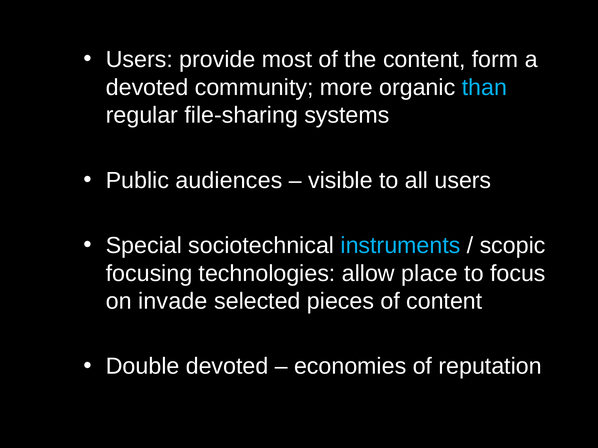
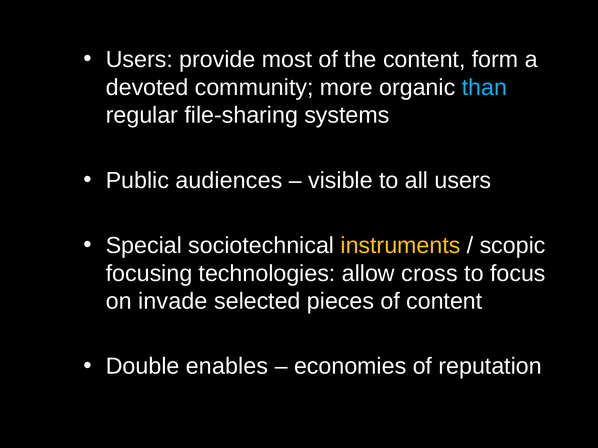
instruments colour: light blue -> yellow (401, 246)
place: place -> cross (429, 274)
Double devoted: devoted -> enables (227, 367)
